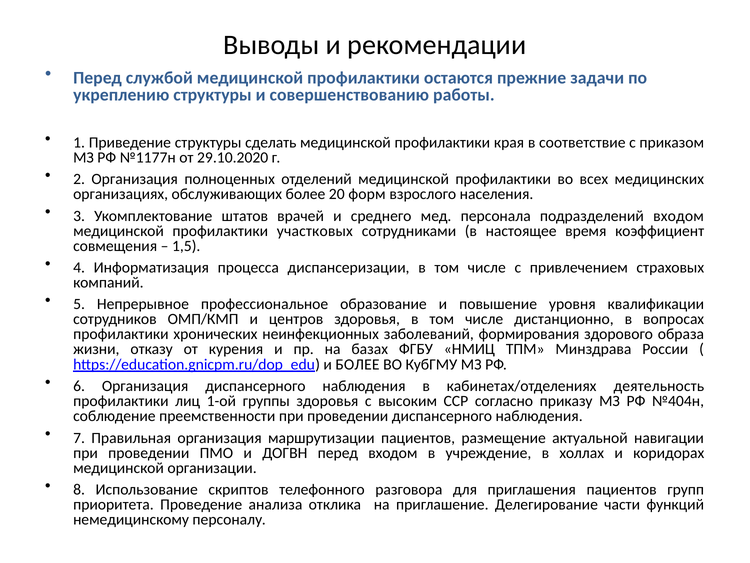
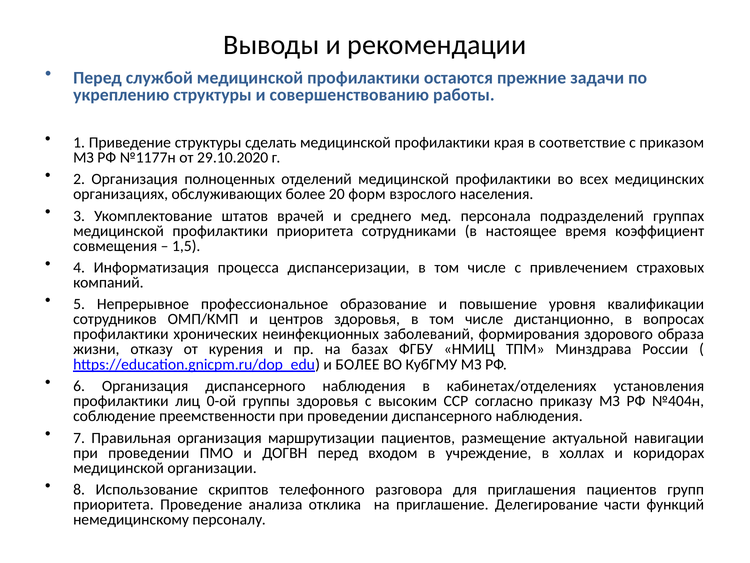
подразделений входом: входом -> группах (679, 216)
профилактики участковых: участковых -> приоритета (315, 231)
деятельность: деятельность -> установления (659, 386)
1-ой: 1-ой -> 0-ой (221, 401)
